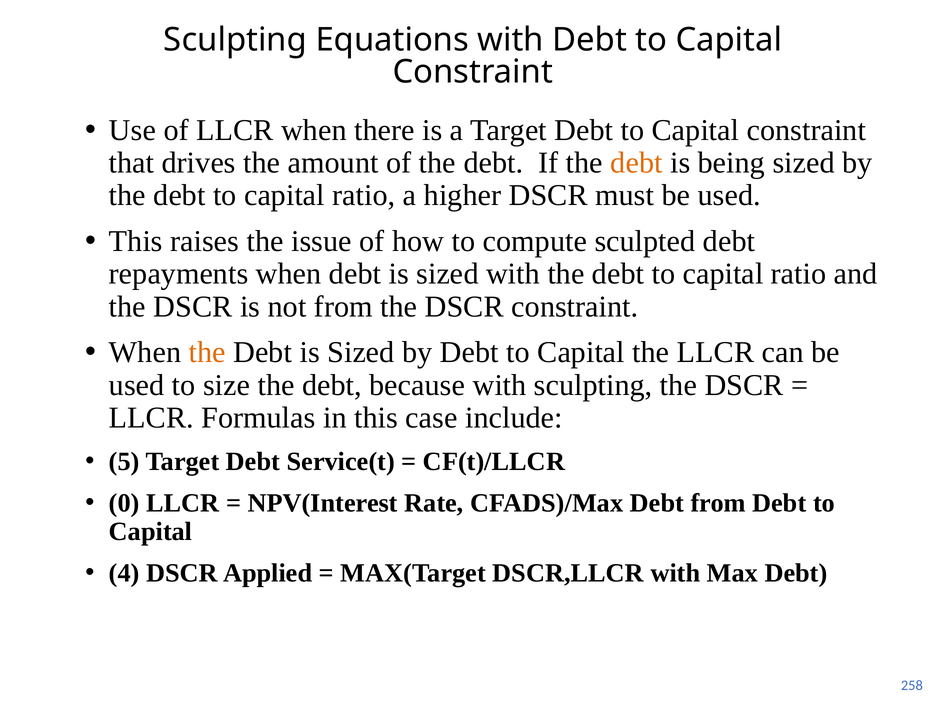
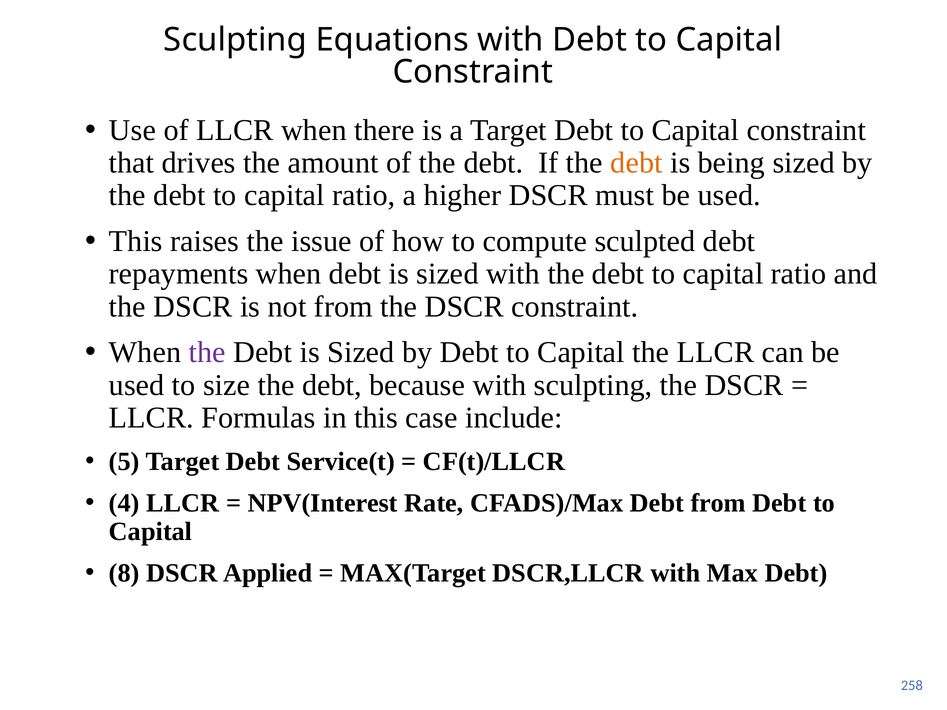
the colour: orange -> purple (207, 353)
0: 0 -> 4 (124, 503)
4: 4 -> 8 (124, 573)
